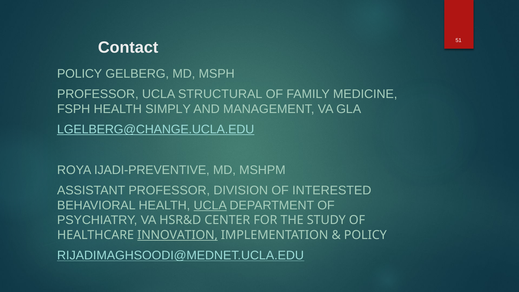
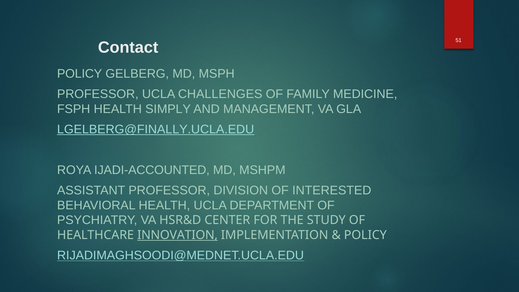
STRUCTURAL: STRUCTURAL -> CHALLENGES (220, 94)
LGELBERG@CHANGE.UCLA.EDU: LGELBERG@CHANGE.UCLA.EDU -> LGELBERG@FINALLY.UCLA.EDU (156, 129)
IJADI-PREVENTIVE: IJADI-PREVENTIVE -> IJADI-ACCOUNTED (152, 170)
UCLA underline: present -> none (210, 205)
